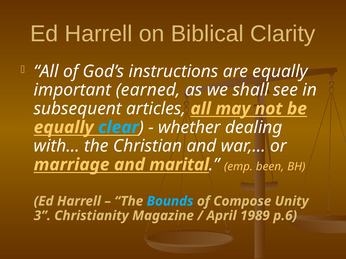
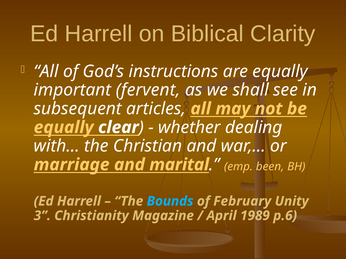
earned: earned -> fervent (148, 90)
clear colour: light blue -> white (118, 128)
Compose: Compose -> February (242, 202)
